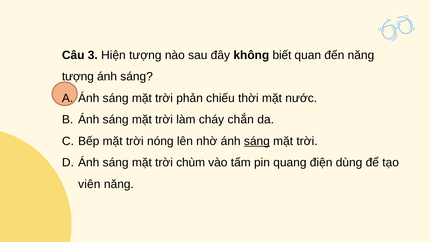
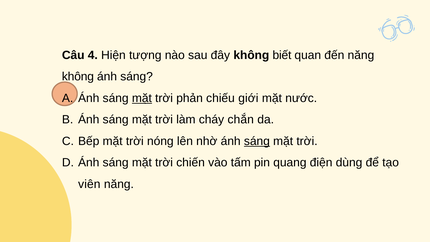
3: 3 -> 4 (93, 55)
tượng: tượng -> không (78, 77)
mặt underline: none -> present (142, 98)
thời: thời -> giới (248, 98)
chùm: chùm -> chiến (191, 163)
